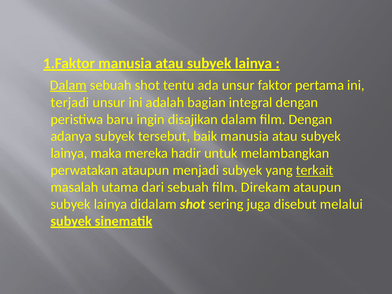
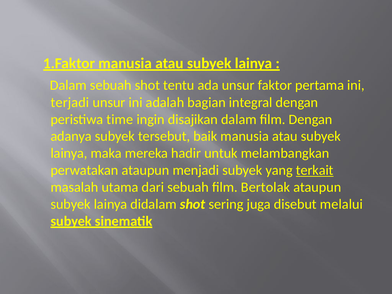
Dalam underline: present -> none (68, 85)
baru: baru -> time (120, 119)
Direkam: Direkam -> Bertolak (266, 187)
